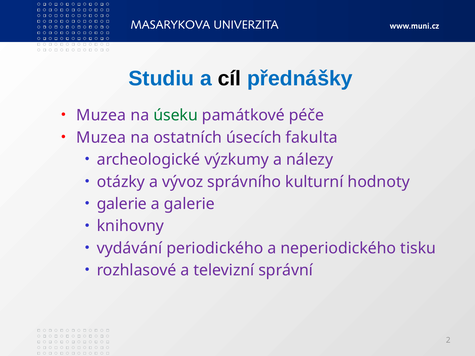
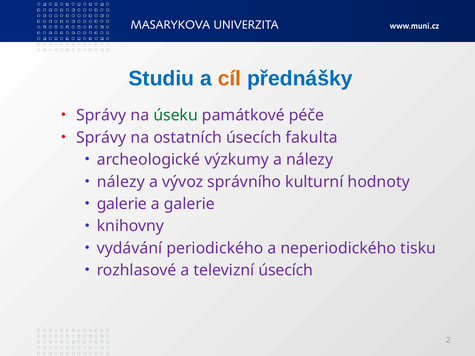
cíl colour: black -> orange (229, 79)
Muzea: Muzea -> Správy (101, 115)
Muzea: Muzea -> Správy (101, 138)
otázky: otázky -> nálezy (121, 182)
televizní správní: správní -> úsecích (286, 271)
